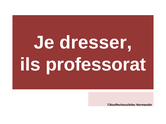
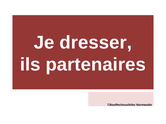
professorat: professorat -> partenaires (96, 65)
